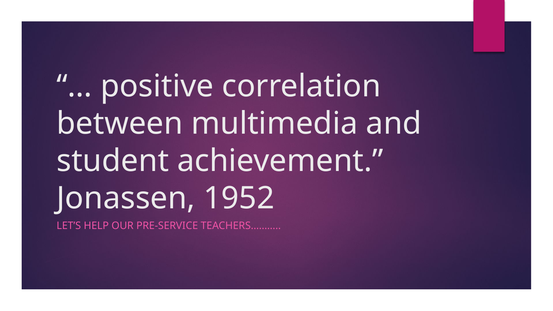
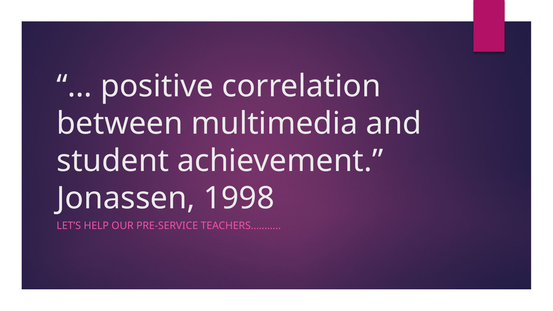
1952: 1952 -> 1998 (239, 198)
